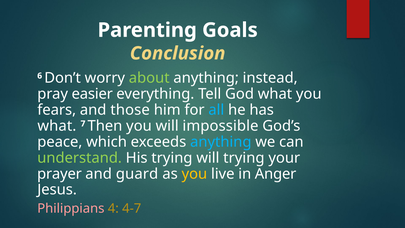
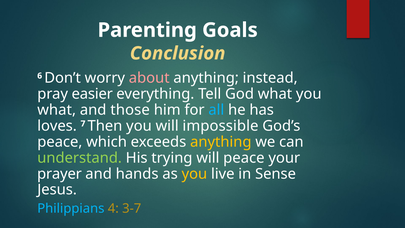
about colour: light green -> pink (149, 78)
fears: fears -> what (57, 110)
what: what -> loves (57, 126)
anything colour: light blue -> yellow (221, 142)
will trying: trying -> peace (244, 158)
guard: guard -> hands (137, 174)
Anger: Anger -> Sense (276, 174)
Philippians colour: pink -> light blue (71, 208)
4-7: 4-7 -> 3-7 (132, 208)
